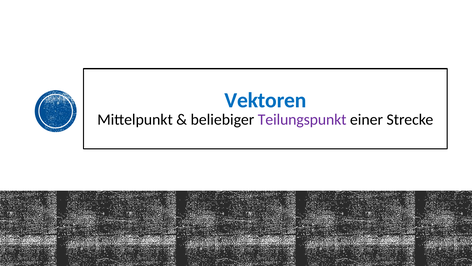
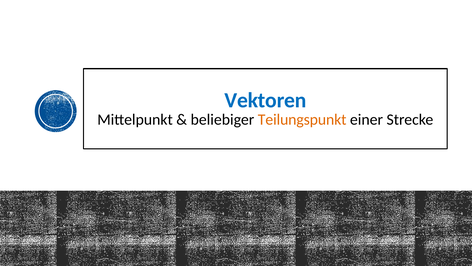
Teilungspunkt colour: purple -> orange (302, 119)
